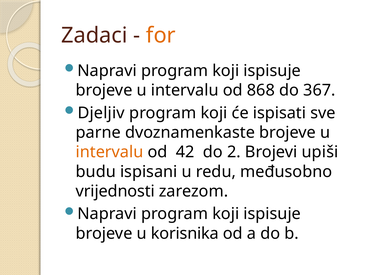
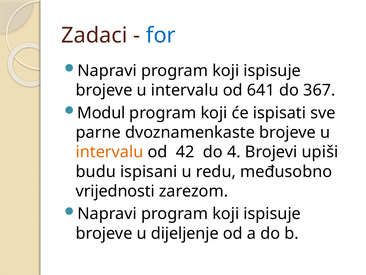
for colour: orange -> blue (161, 35)
868: 868 -> 641 (261, 90)
Djeljiv: Djeljiv -> Modul (101, 113)
2: 2 -> 4 (234, 152)
korisnika: korisnika -> dijeljenje (185, 233)
